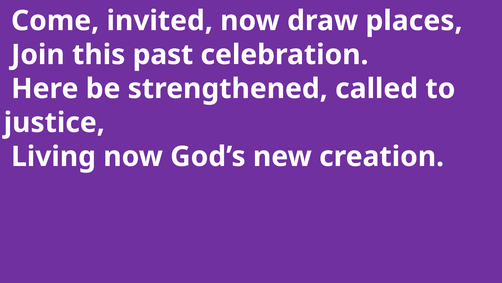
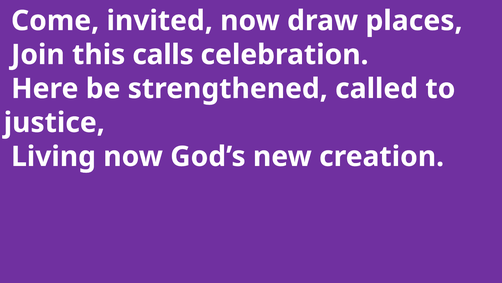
past: past -> calls (163, 55)
